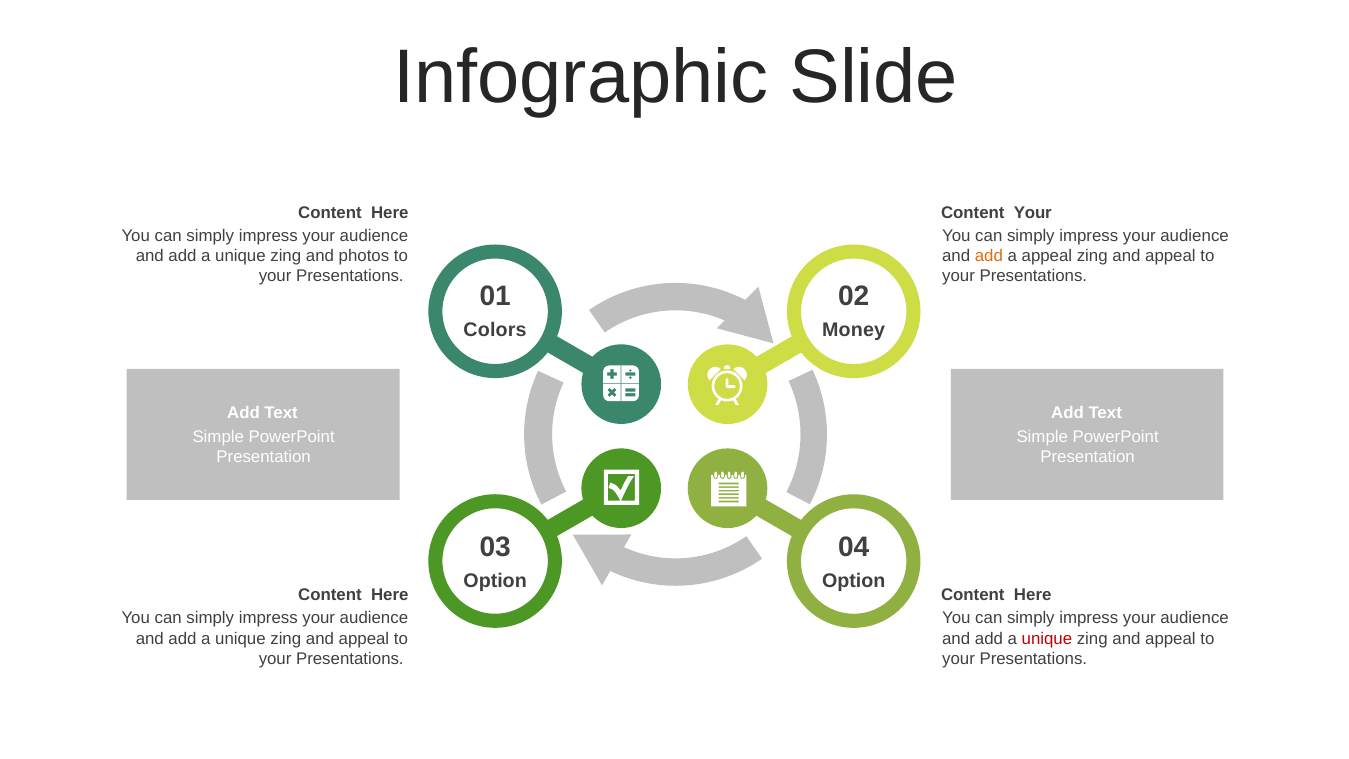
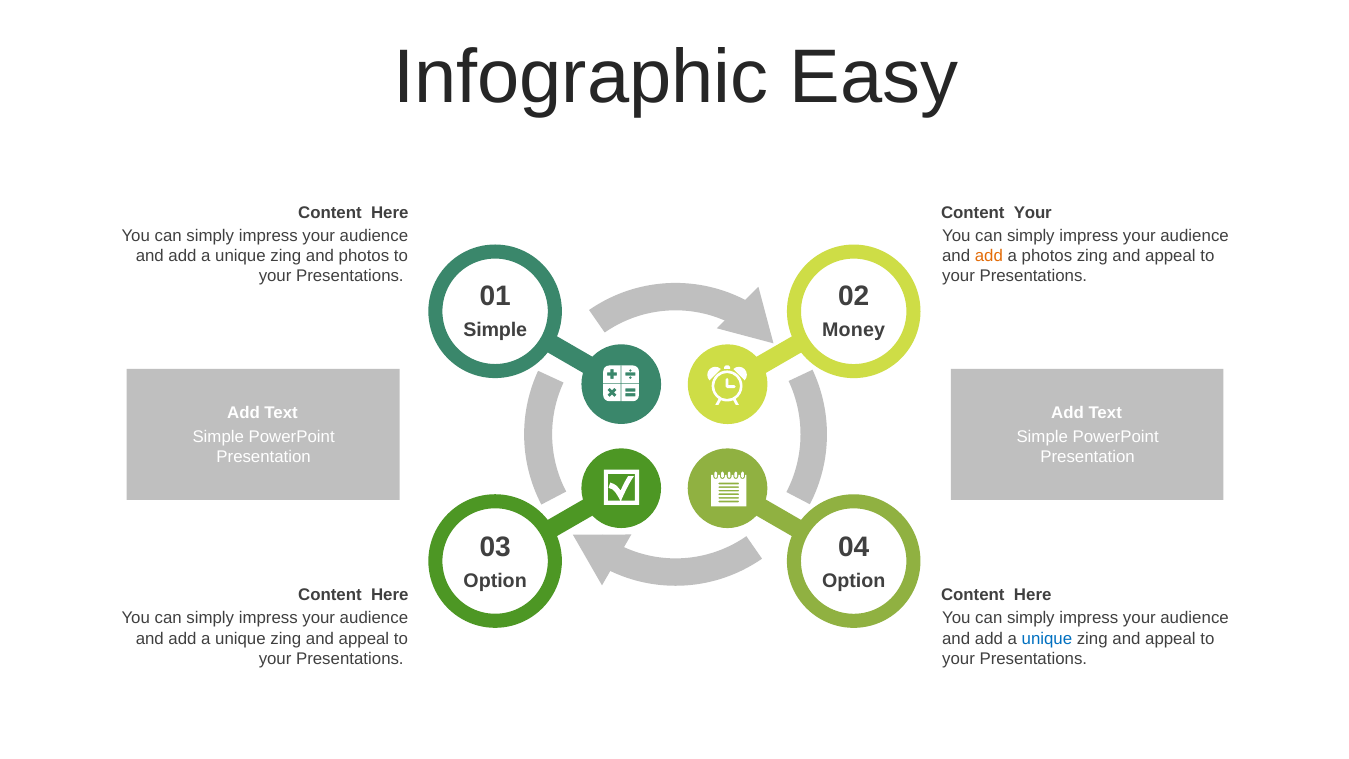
Slide: Slide -> Easy (874, 77)
a appeal: appeal -> photos (1047, 256)
Colors: Colors -> Simple (495, 330)
unique colour: red -> blue (1047, 638)
